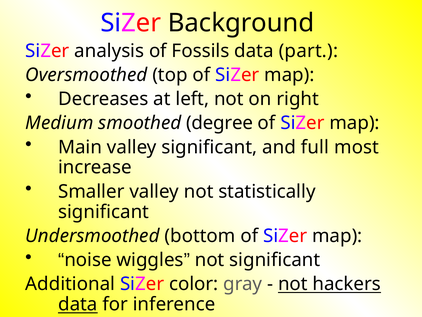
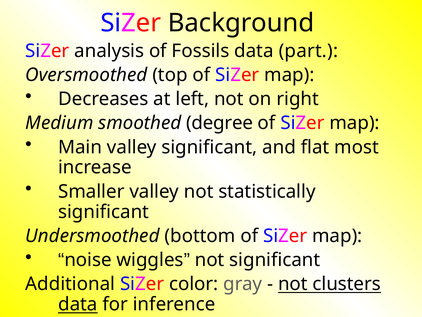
full: full -> flat (315, 147)
hackers: hackers -> clusters (347, 284)
